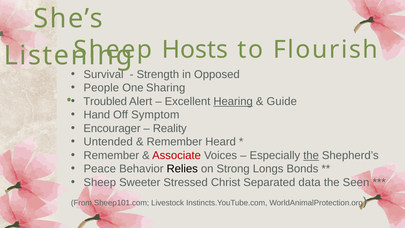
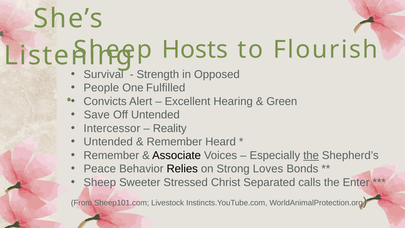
Sharing: Sharing -> Fulfilled (166, 88)
Troubled: Troubled -> Convicts (105, 101)
Hearing underline: present -> none (233, 101)
Guide: Guide -> Green (282, 101)
Hand: Hand -> Save (97, 115)
Off Symptom: Symptom -> Untended (155, 115)
Encourager: Encourager -> Intercessor (112, 128)
Associate colour: red -> black (177, 155)
Longs: Longs -> Loves (268, 169)
data: data -> calls (310, 182)
Seen: Seen -> Enter (356, 182)
